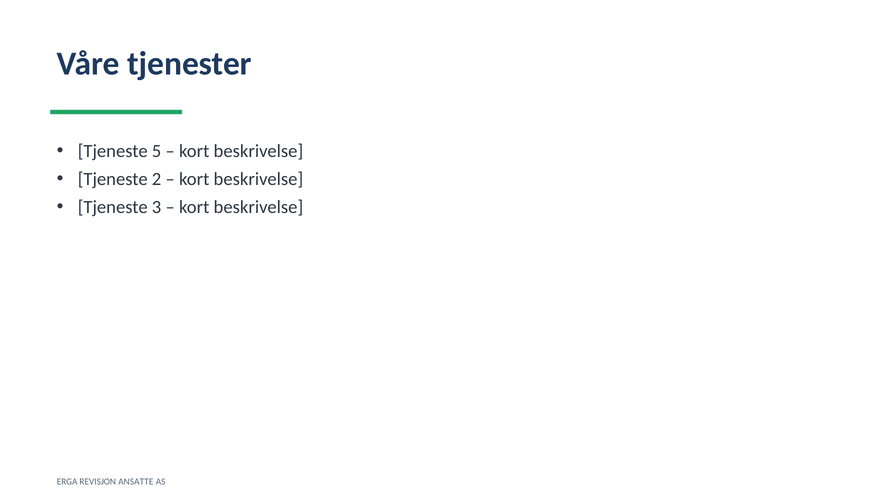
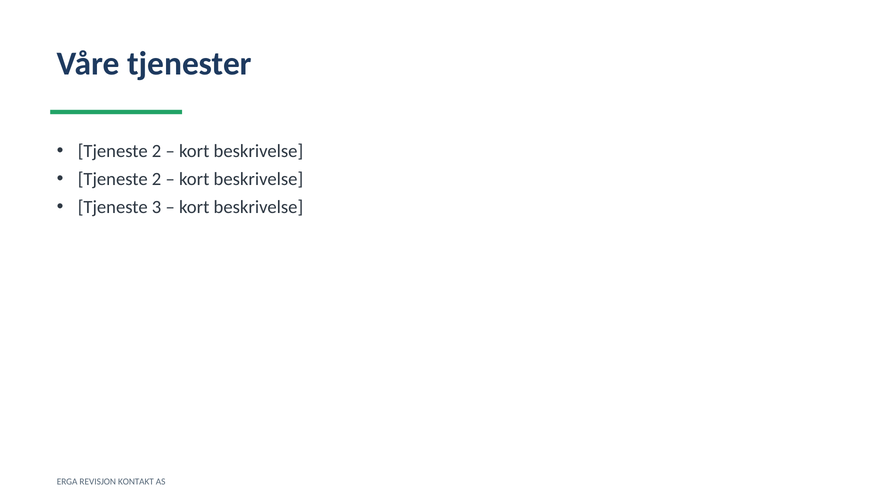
5: 5 -> 2 (157, 151)
ANSATTE: ANSATTE -> KONTAKT (136, 482)
